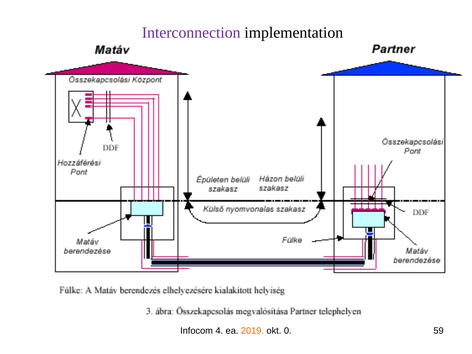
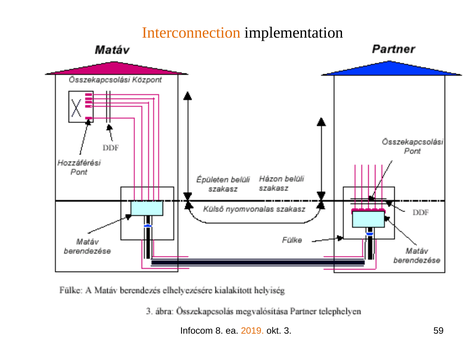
Interconnection colour: purple -> orange (191, 33)
4: 4 -> 8 (219, 331)
0: 0 -> 3 (288, 331)
